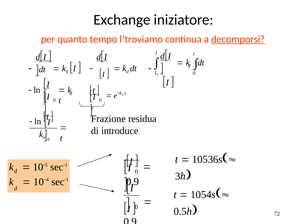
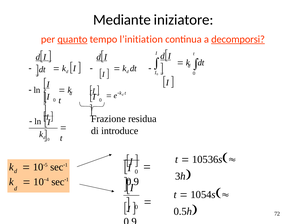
Exchange: Exchange -> Mediante (122, 20)
quanto underline: none -> present (72, 39)
l’troviamo: l’troviamo -> l’initiation (141, 39)
